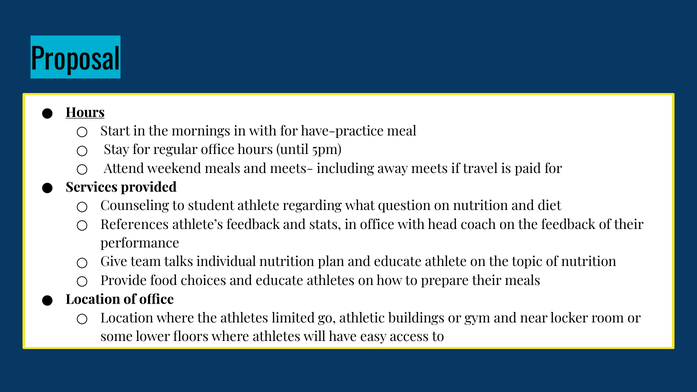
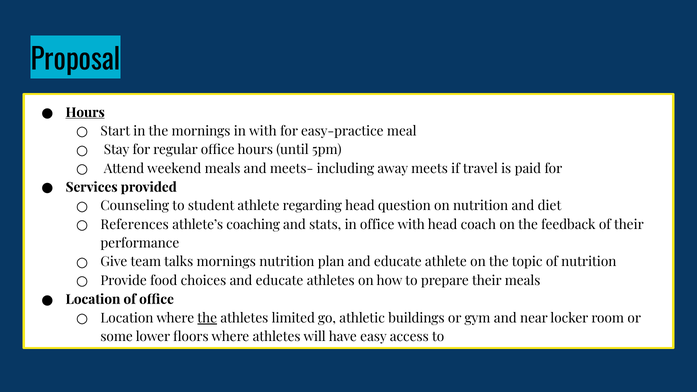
have-practice: have-practice -> easy-practice (342, 131)
regarding what: what -> head (360, 206)
athlete’s feedback: feedback -> coaching (253, 225)
talks individual: individual -> mornings (226, 262)
the underline: none -> present (207, 318)
